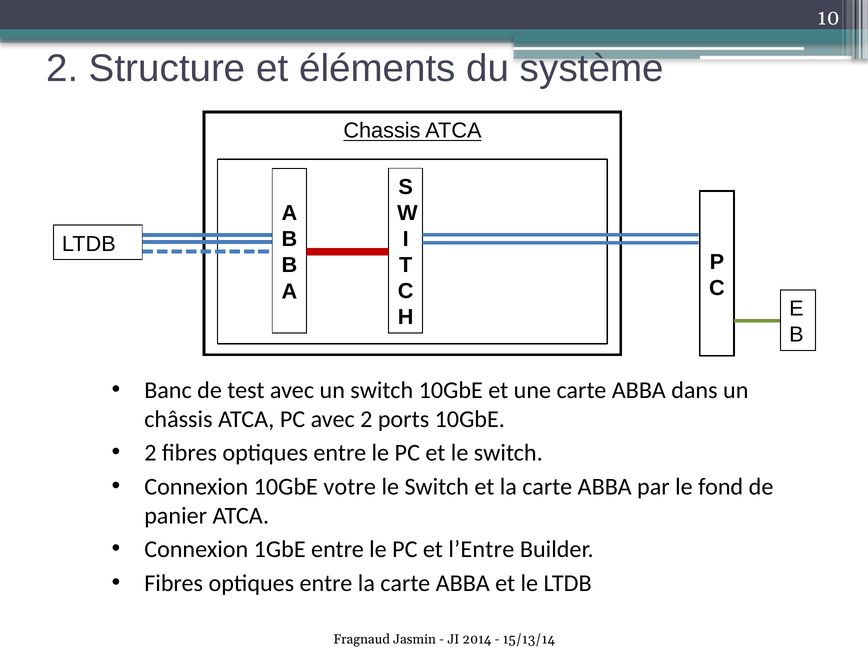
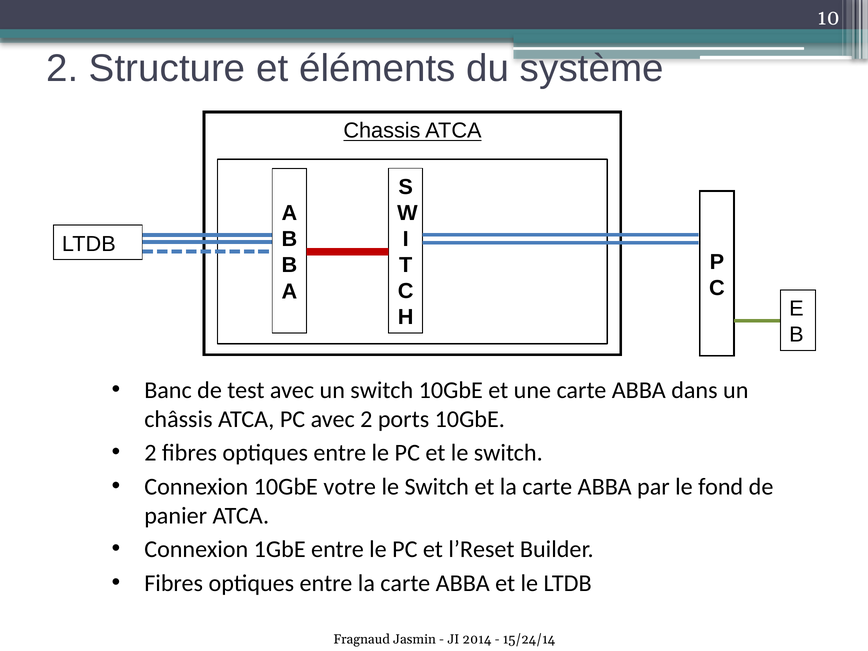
l’Entre: l’Entre -> l’Reset (481, 549)
15/13/14: 15/13/14 -> 15/24/14 (529, 639)
